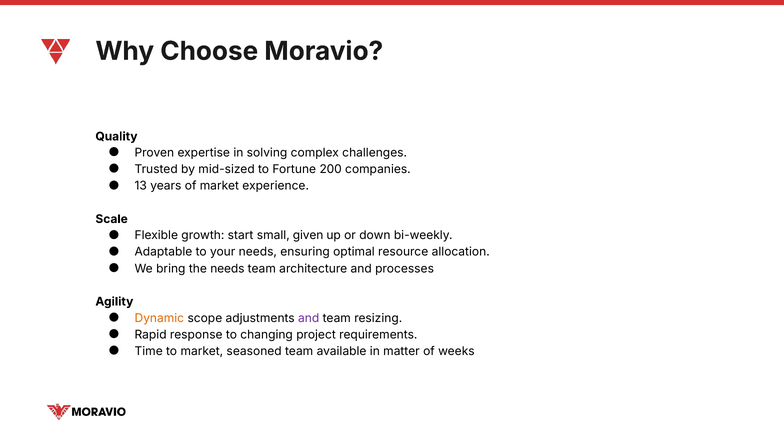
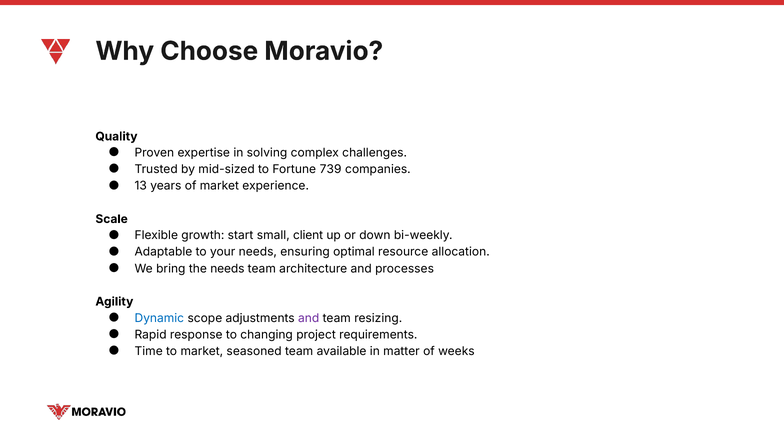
200: 200 -> 739 (331, 169)
given: given -> client (308, 236)
Dynamic colour: orange -> blue (159, 318)
